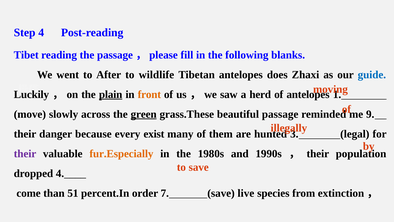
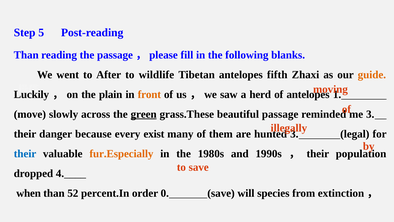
4: 4 -> 5 (41, 32)
Tibet: Tibet -> Than (26, 55)
does: does -> fifth (277, 75)
guide colour: blue -> orange (372, 75)
plain underline: present -> none (111, 94)
me 9: 9 -> 3 (370, 114)
their colour: purple -> blue (25, 153)
come: come -> when (29, 193)
51: 51 -> 52 (73, 193)
7: 7 -> 0 (165, 193)
live: live -> will (246, 193)
